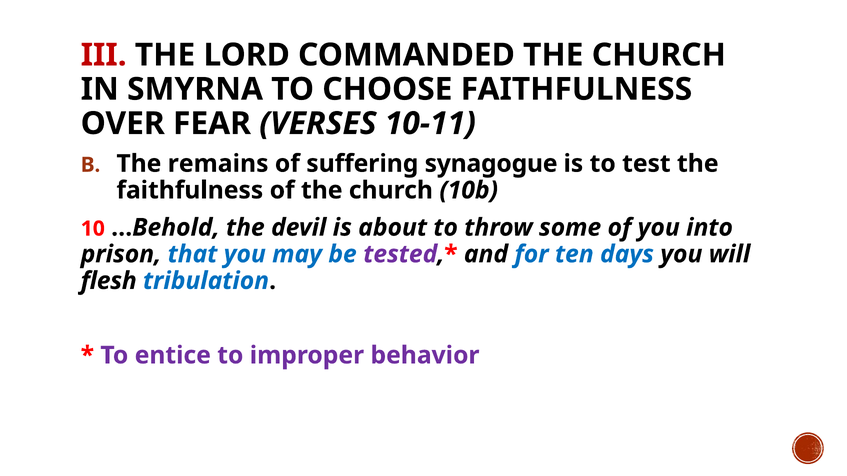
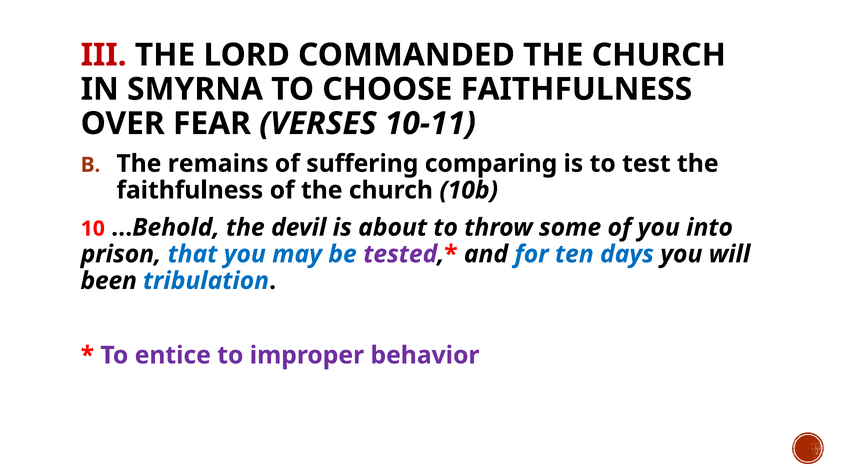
synagogue: synagogue -> comparing (491, 164)
flesh: flesh -> been (109, 281)
